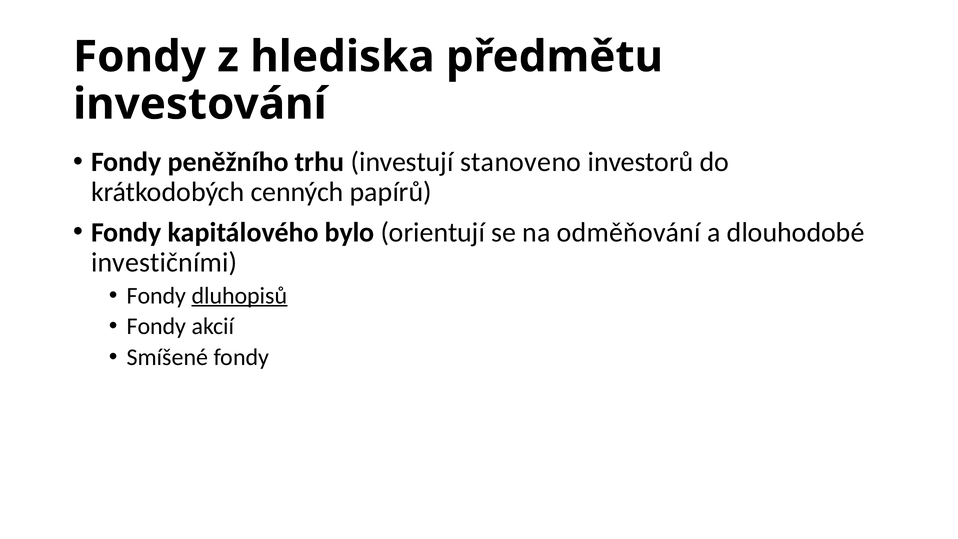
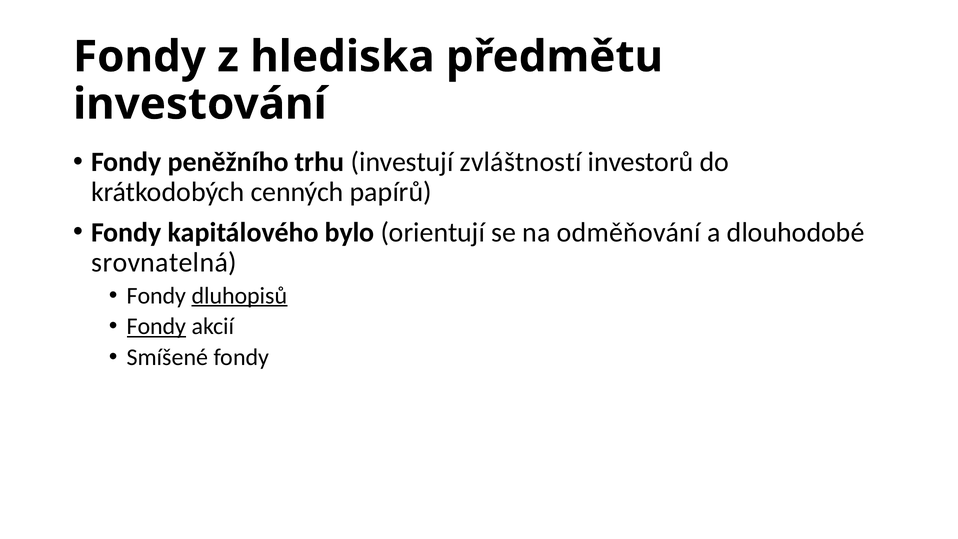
stanoveno: stanoveno -> zvláštností (521, 162)
investičními: investičními -> srovnatelná (164, 263)
Fondy underline: none -> present (157, 326)
